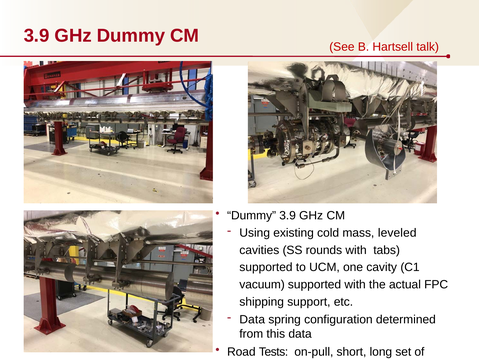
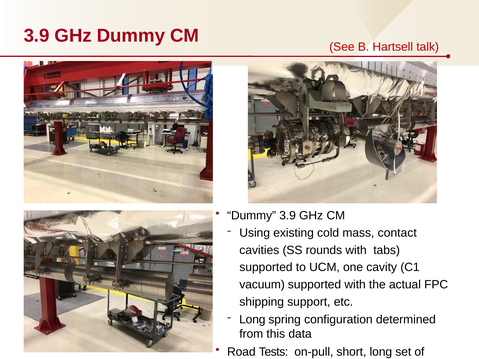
leveled: leveled -> contact (397, 233)
Data: Data -> Long (252, 320)
